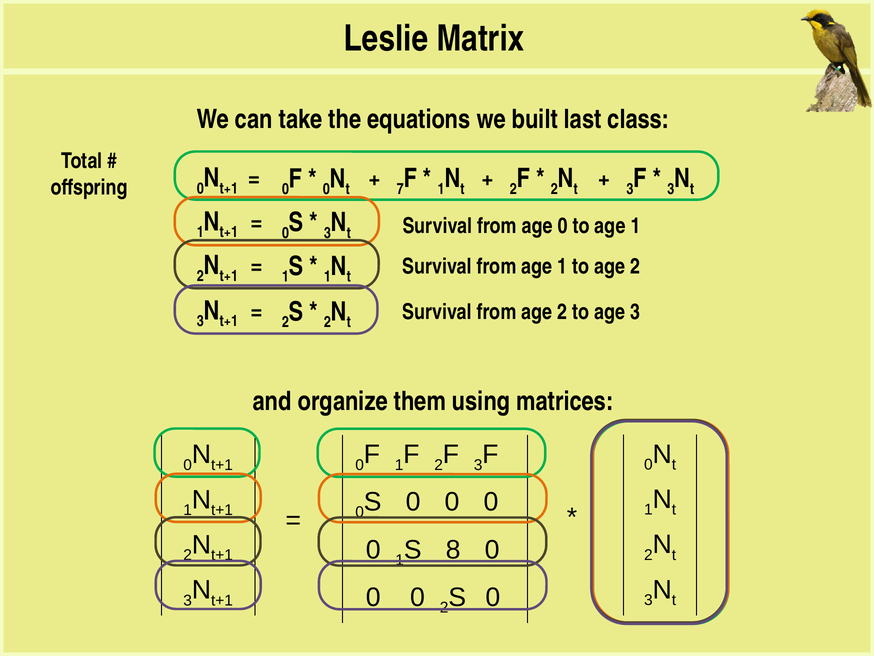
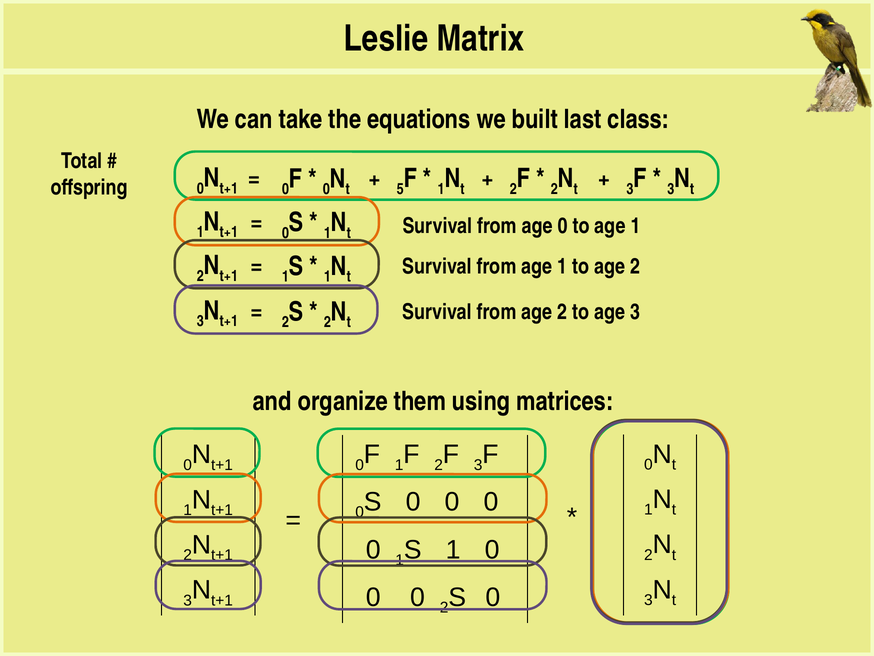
7: 7 -> 5 (400, 189)
3: 3 -> 1 (328, 233)
8: 8 -> 1 (453, 549)
